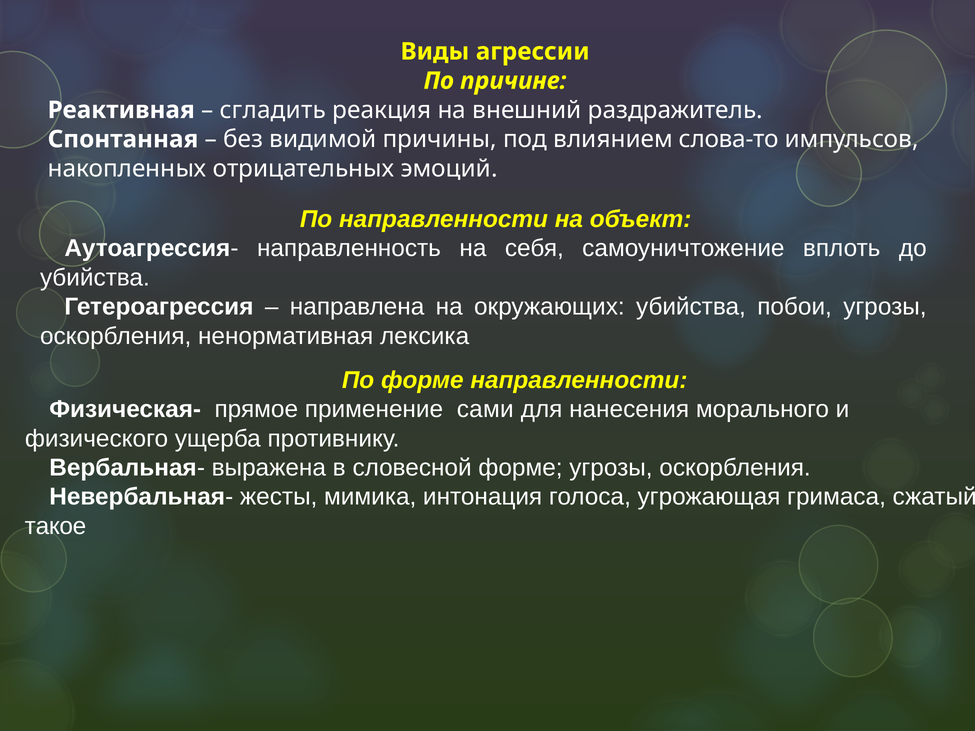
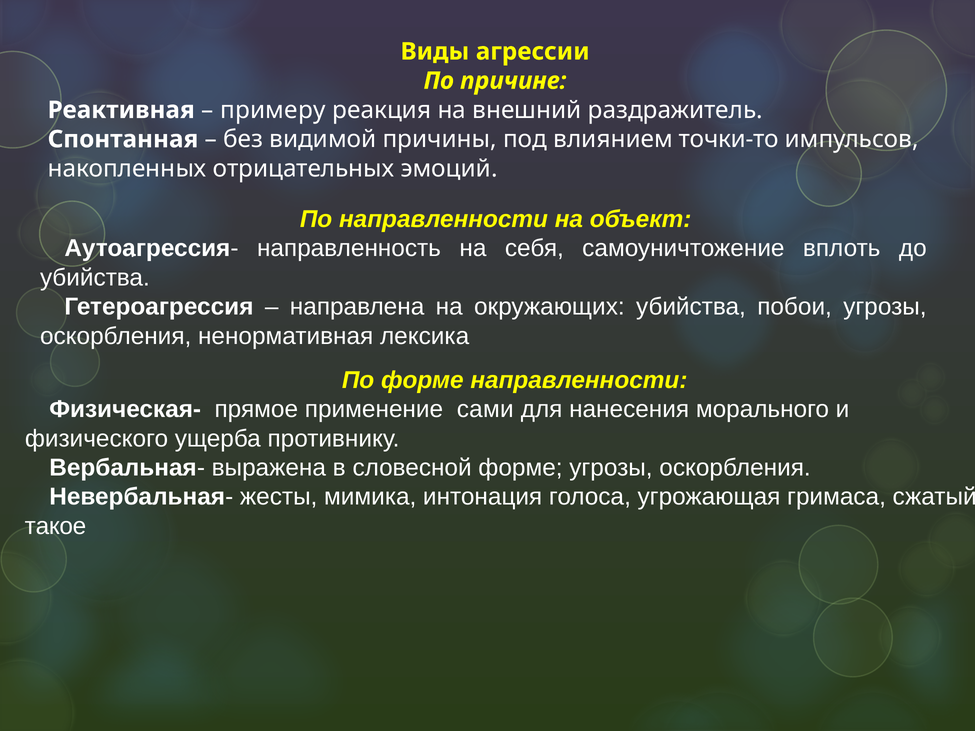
сгладить: сгладить -> примеру (273, 110)
слова-то: слова-то -> точки-то (729, 139)
